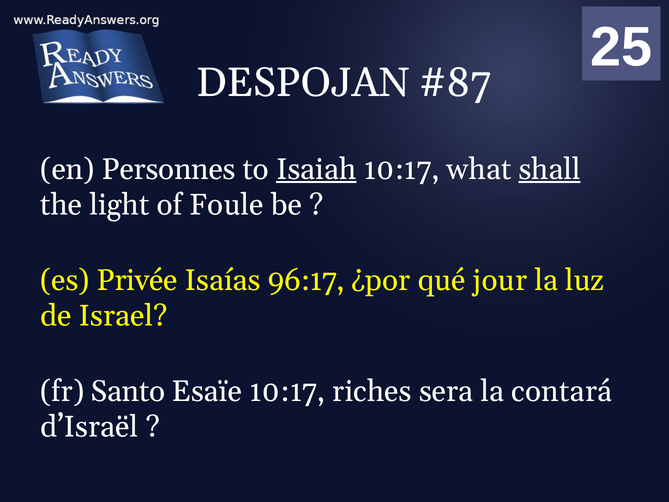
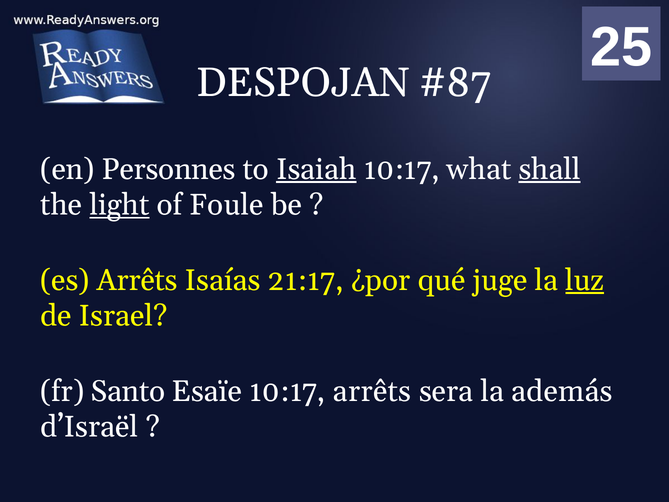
light underline: none -> present (119, 205)
es Privée: Privée -> Arrêts (137, 280)
96:17: 96:17 -> 21:17 (306, 280)
jour: jour -> juge (500, 280)
luz underline: none -> present (585, 280)
10:17 riches: riches -> arrêts (372, 391)
contará: contará -> además (562, 391)
